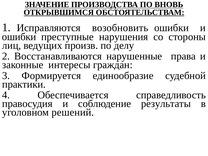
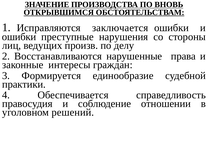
возобновить: возобновить -> заключается (120, 28)
результаты: результаты -> отношении (166, 104)
